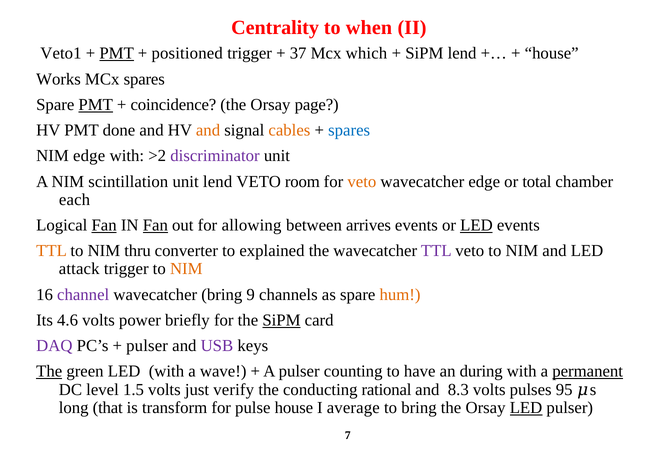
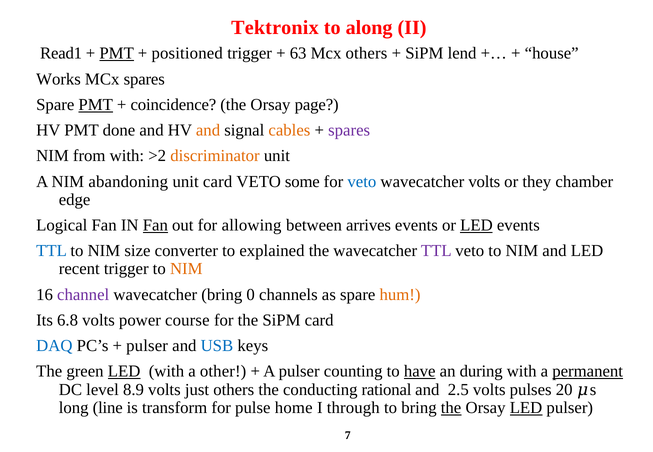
Centrality: Centrality -> Tektronix (275, 27)
when: when -> along (369, 27)
Veto1: Veto1 -> Read1 (61, 53)
37: 37 -> 63 (298, 53)
Mcx which: which -> others (366, 53)
spares colour: blue -> purple (349, 130)
NIM edge: edge -> from (89, 156)
discriminator colour: purple -> orange (215, 156)
scintillation: scintillation -> abandoning (128, 182)
unit lend: lend -> card (218, 182)
room: room -> some (302, 182)
veto colour: orange -> blue (362, 182)
wavecatcher edge: edge -> volts (484, 182)
total: total -> they (537, 182)
each: each -> edge (75, 200)
Fan underline: present -> none (104, 225)
TTL colour: orange -> blue (52, 251)
thru: thru -> size (137, 251)
attack: attack -> recent (79, 269)
9: 9 -> 0 (251, 295)
4.6: 4.6 -> 6.8 (68, 320)
briefly: briefly -> course (187, 320)
SiPM underline: present -> none (281, 320)
DAQ colour: purple -> blue (54, 346)
USB colour: purple -> blue (217, 346)
The underline: present -> none (49, 371)
LED underline: none -> present (124, 371)
wave: wave -> other (223, 371)
have underline: none -> present (420, 371)
1.5: 1.5 -> 8.9 (133, 390)
just verify: verify -> others (234, 390)
8.3: 8.3 -> 2.5 (458, 390)
95: 95 -> 20 (564, 390)
that: that -> line (108, 408)
pulse house: house -> home (294, 408)
average: average -> through (353, 408)
the underline: none -> present (451, 408)
